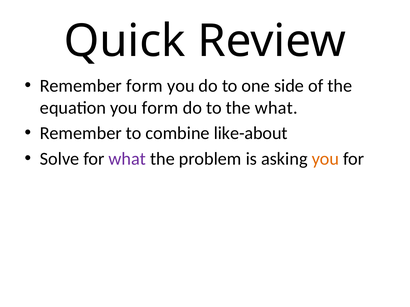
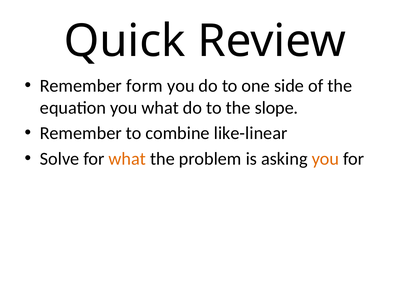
you form: form -> what (160, 108)
the what: what -> slope (276, 108)
like-about: like-about -> like-linear (251, 133)
what colour: purple -> orange (127, 159)
